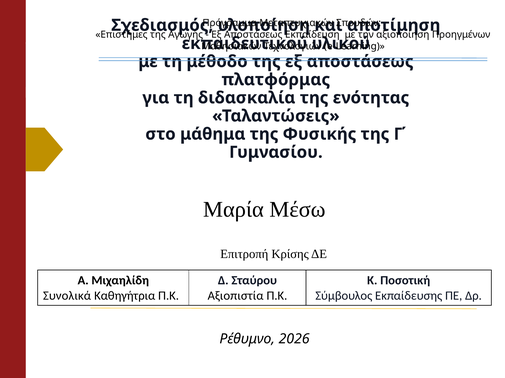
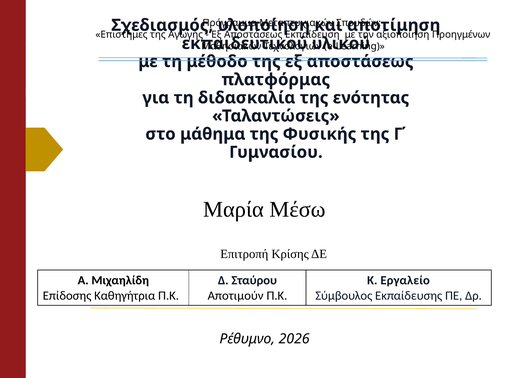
Ποσοτική: Ποσοτική -> Εργαλείο (405, 281)
Συνολικά: Συνολικά -> Επίδοσης (67, 296)
Αξιοπιστία: Αξιοπιστία -> Αποτιμούν (236, 296)
